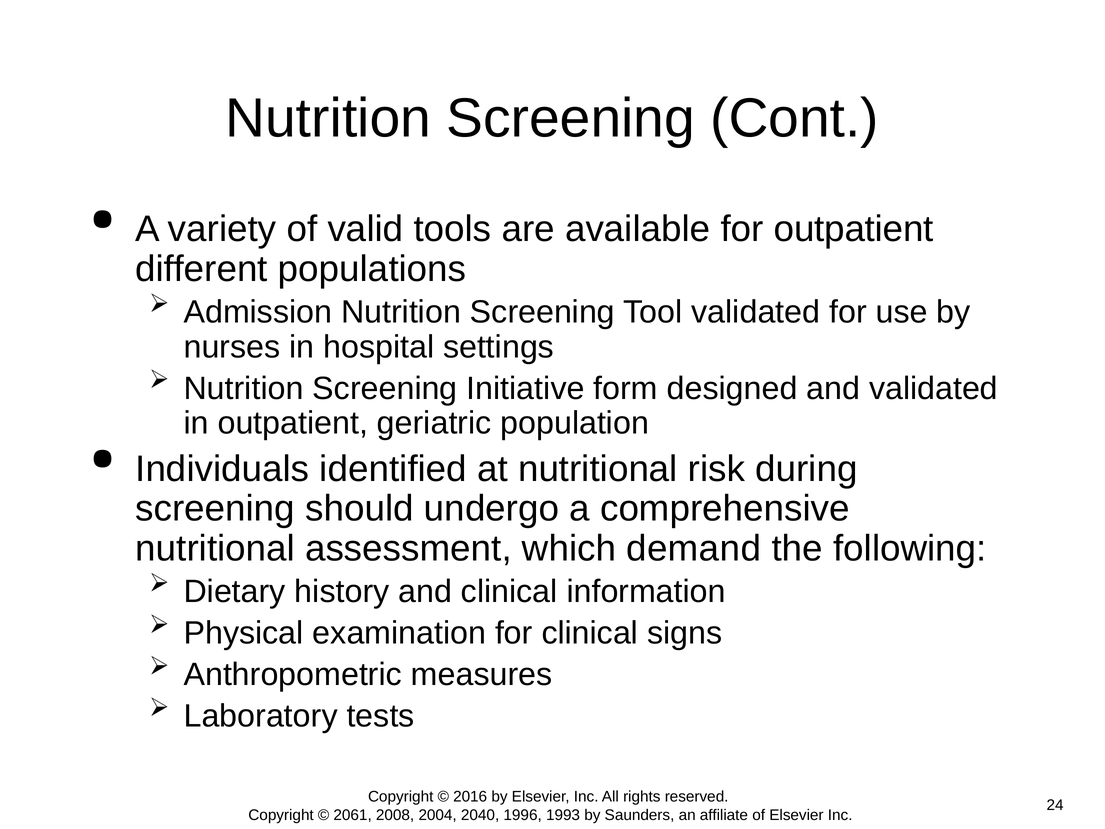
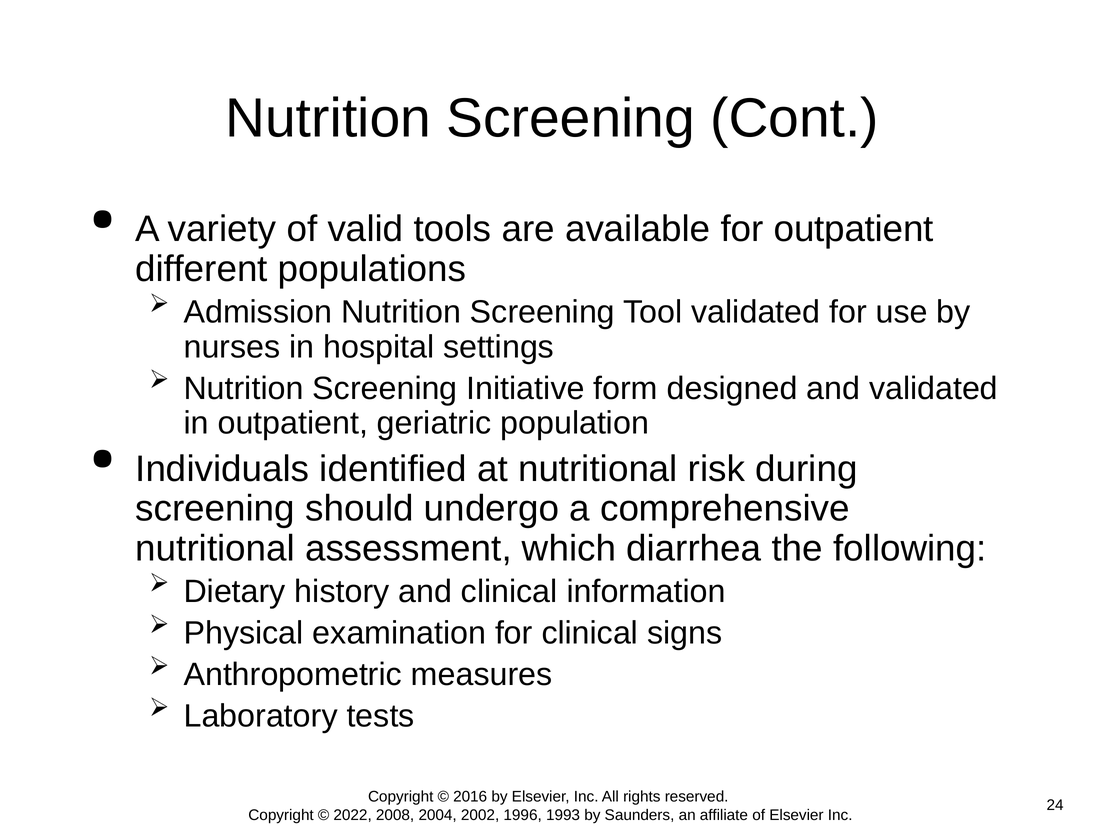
demand: demand -> diarrhea (694, 548)
2061: 2061 -> 2022 (353, 815)
2040: 2040 -> 2002 (480, 815)
